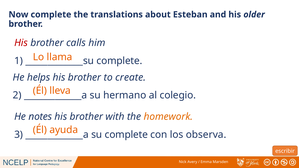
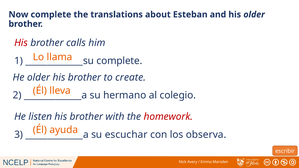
He helps: helps -> older (39, 77)
notes: notes -> listen (40, 117)
homework colour: orange -> red (168, 117)
su complete: complete -> escuchar (126, 135)
